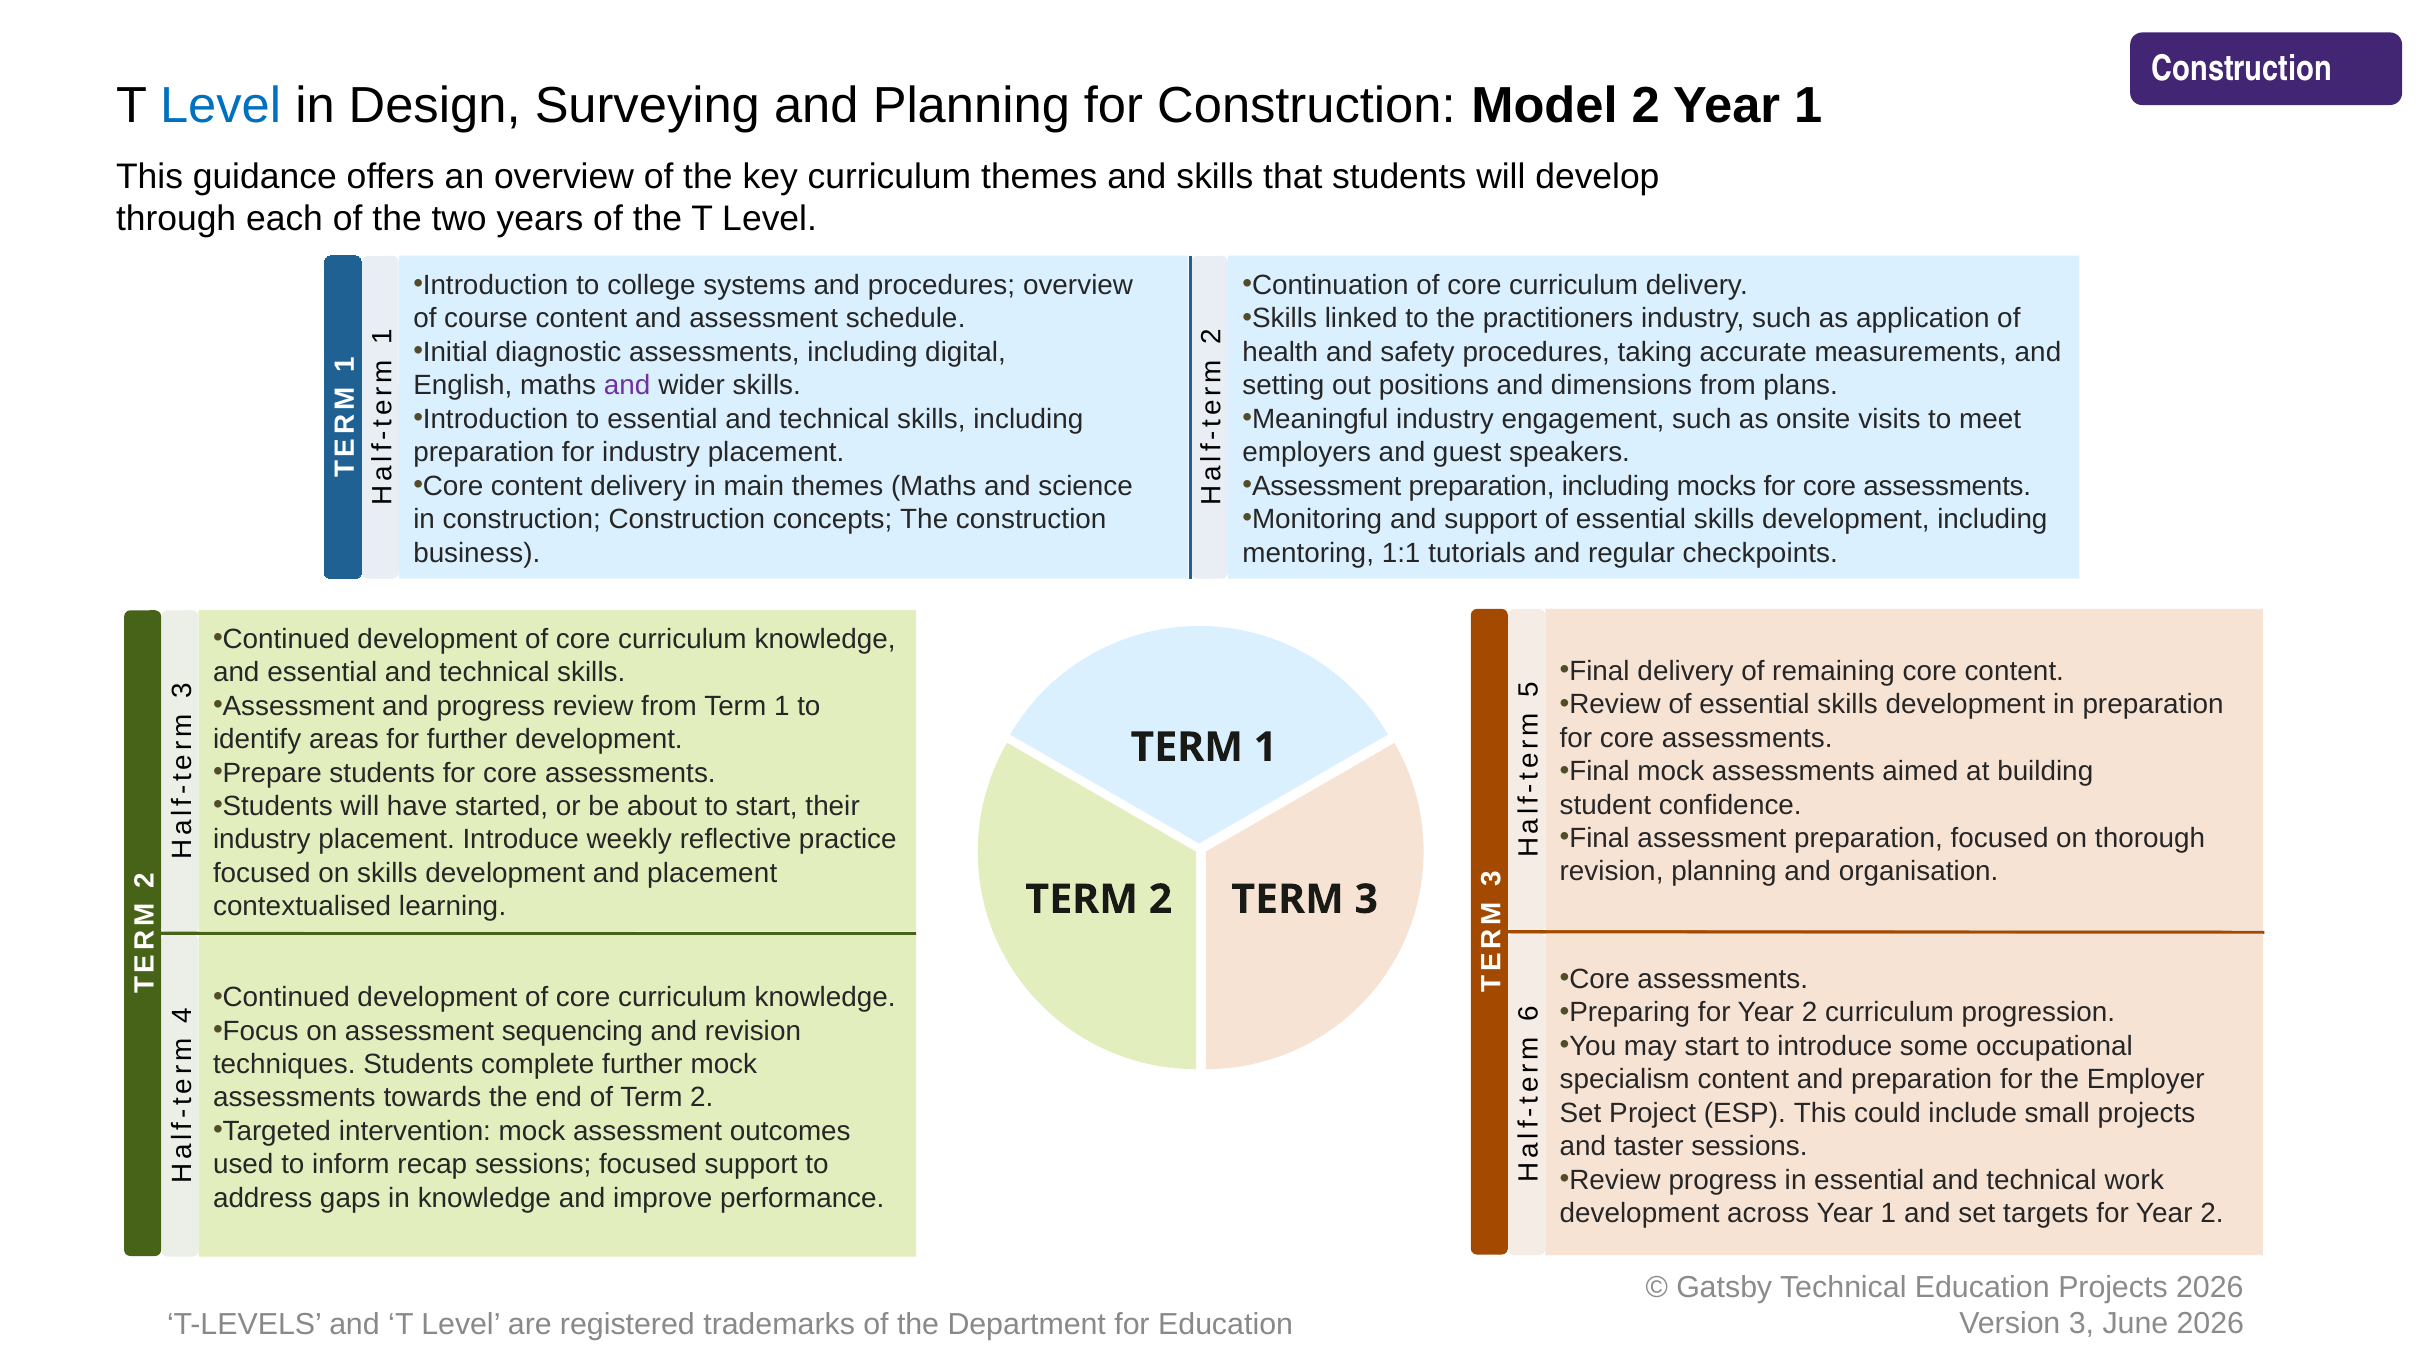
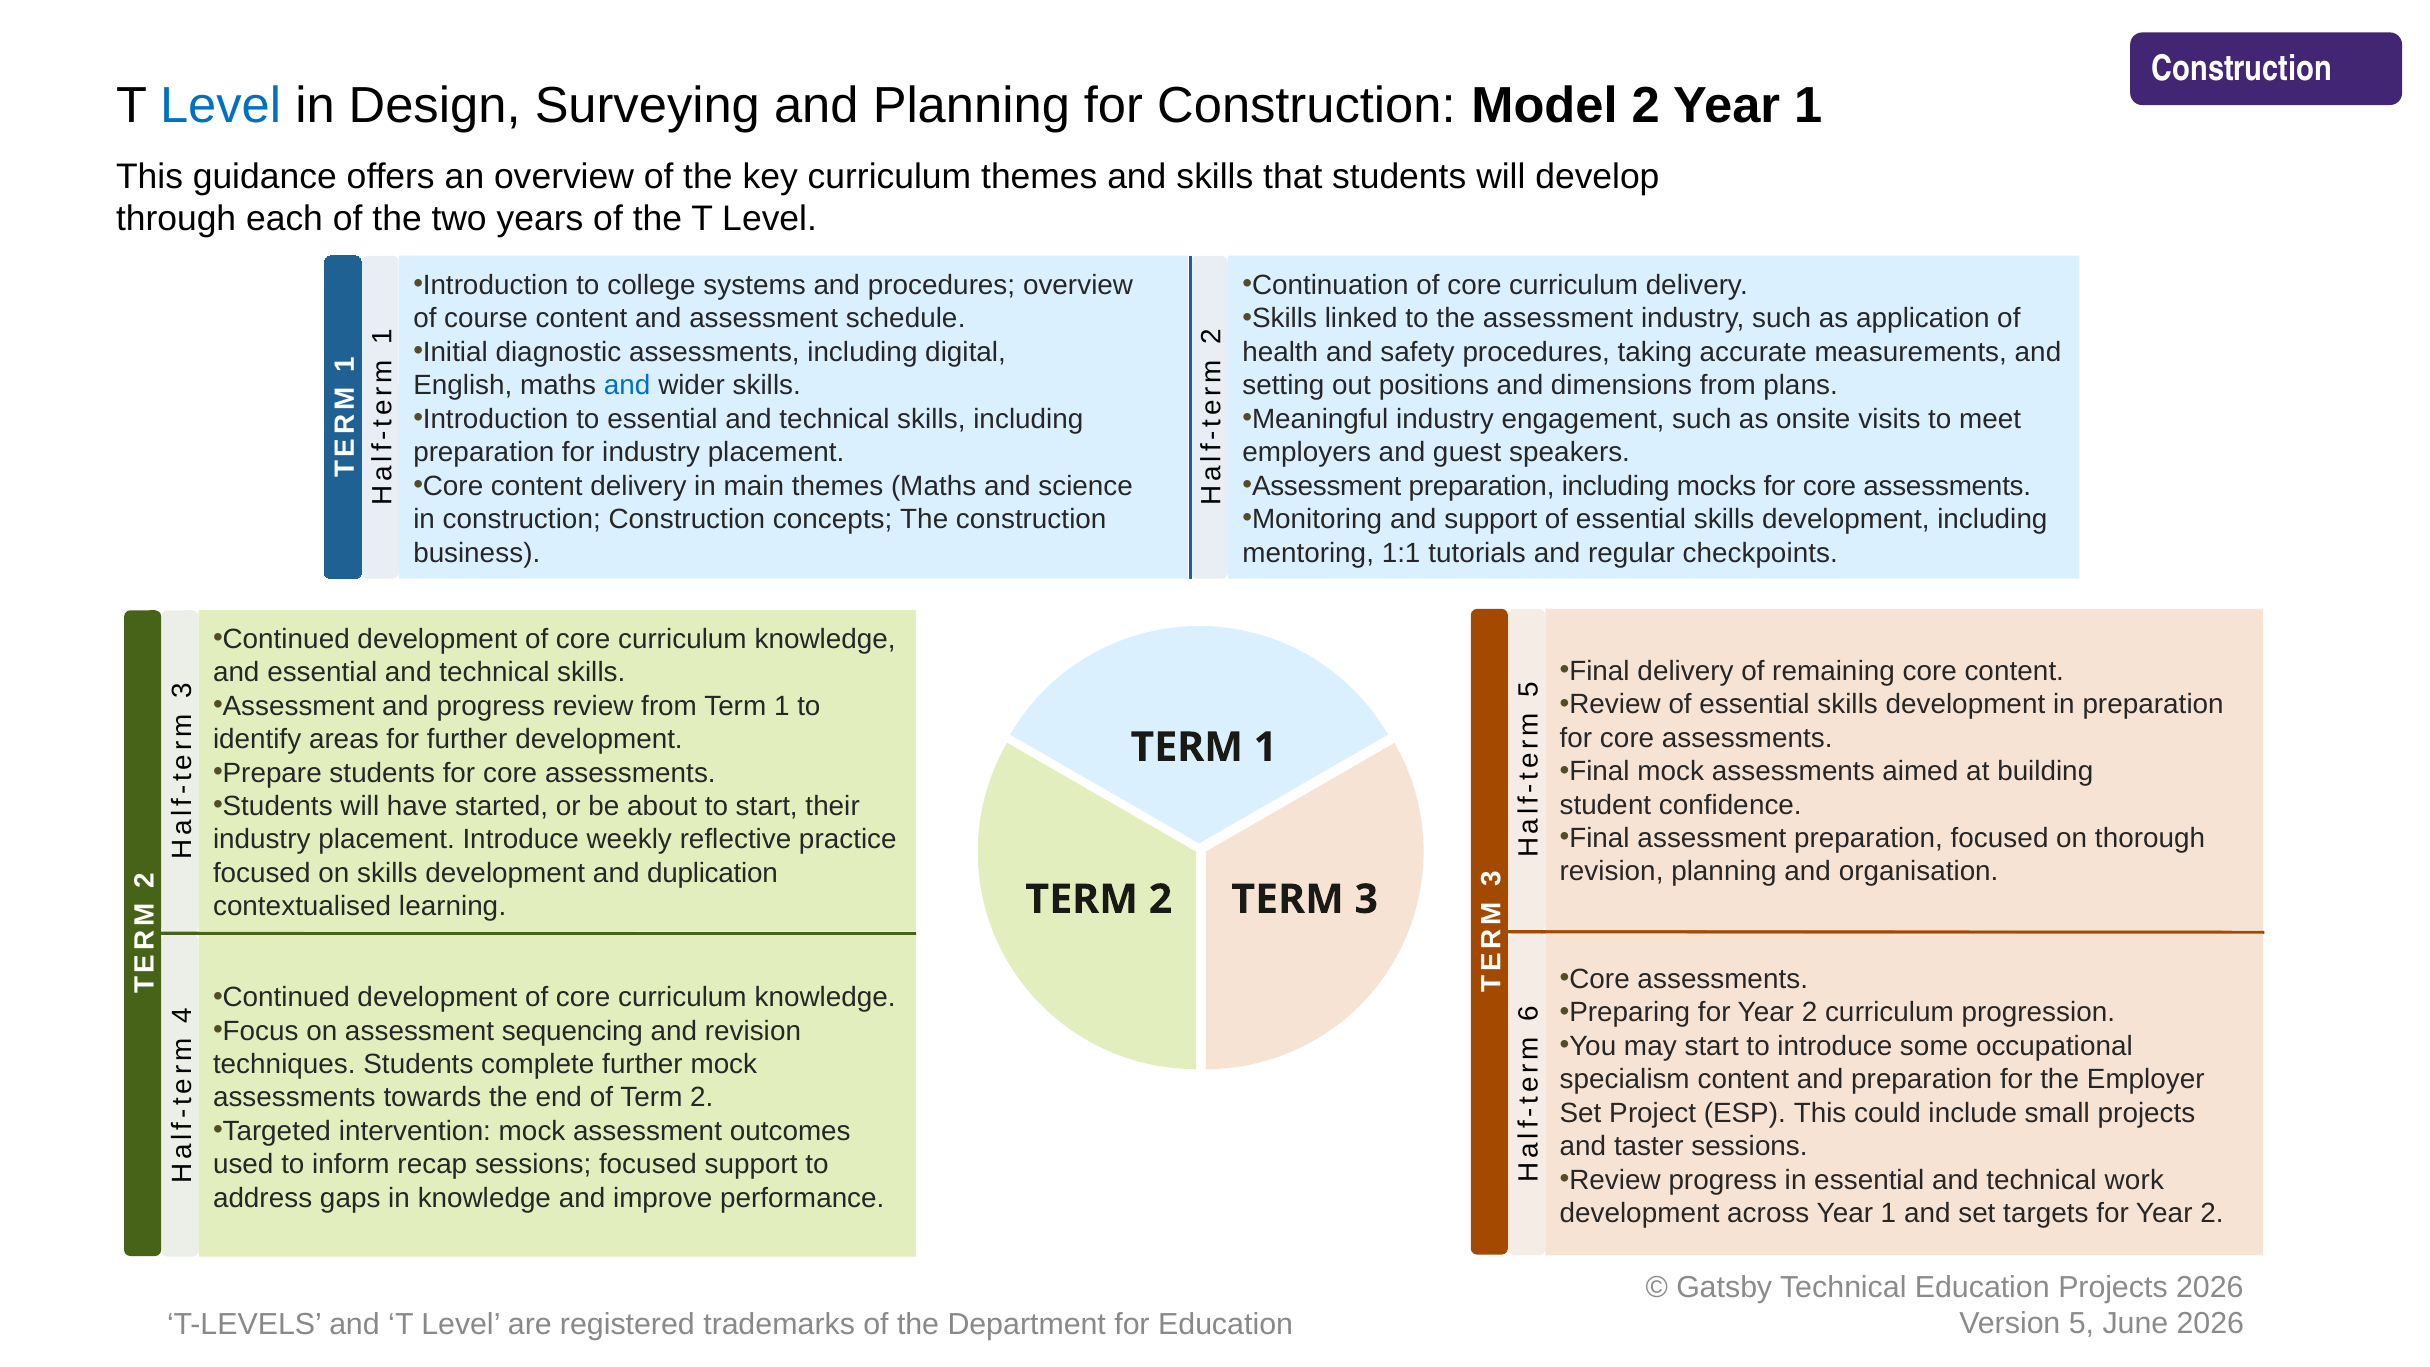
the practitioners: practitioners -> assessment (1558, 319)
and colour: purple -> blue (627, 386)
and placement: placement -> duplication (712, 873)
3: 3 -> 5 (2081, 1324)
